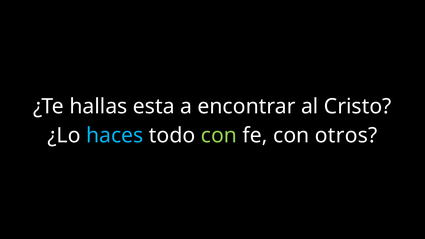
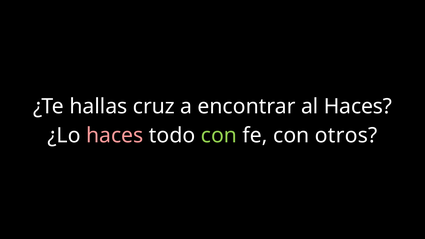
esta: esta -> cruz (154, 106)
al Cristo: Cristo -> Haces (358, 106)
haces colour: light blue -> pink (115, 136)
